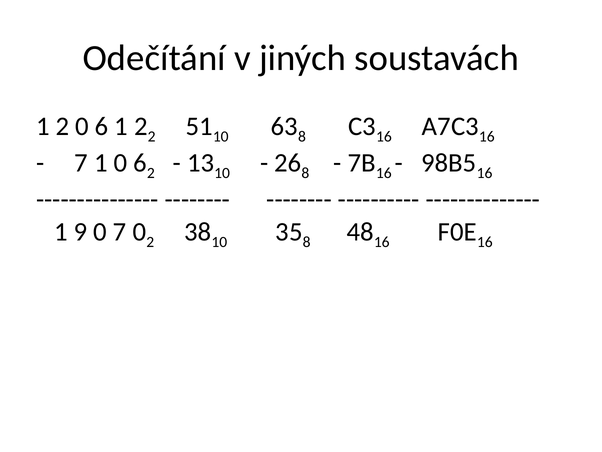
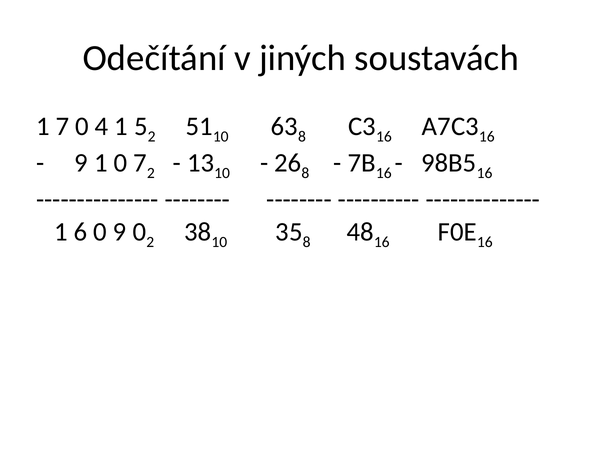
2: 2 -> 7 (62, 126)
6: 6 -> 4 (102, 126)
2: 2 -> 5 (141, 126)
7: 7 -> 9 (81, 163)
1 0 6: 6 -> 7 (140, 163)
9: 9 -> 6 (81, 231)
0 7: 7 -> 9 (120, 231)
